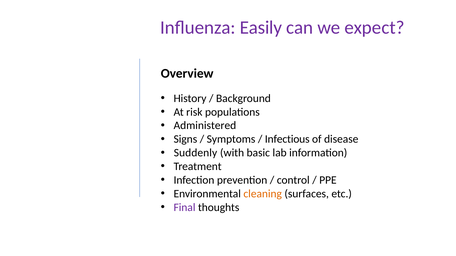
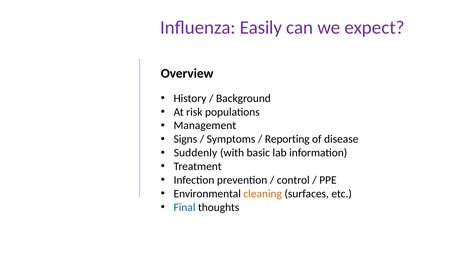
Administered: Administered -> Management (205, 126)
Infectious: Infectious -> Reporting (287, 139)
Final colour: purple -> blue (185, 208)
